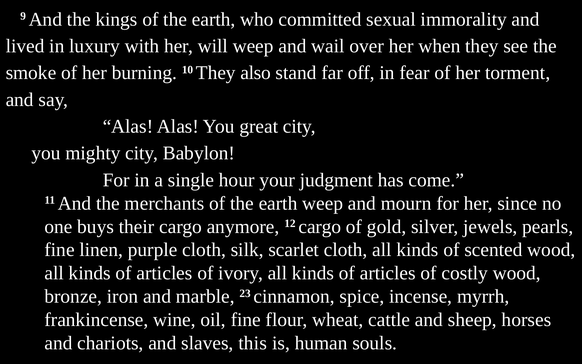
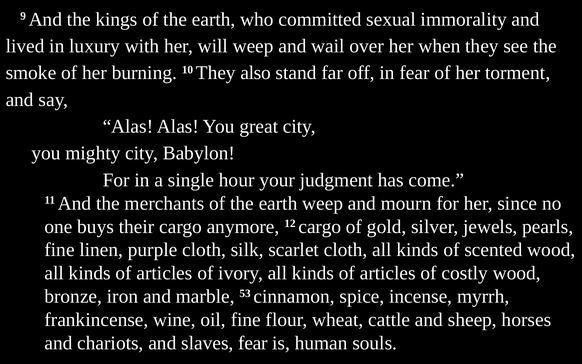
23: 23 -> 53 (245, 293)
slaves this: this -> fear (253, 343)
